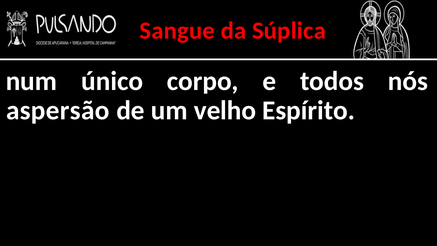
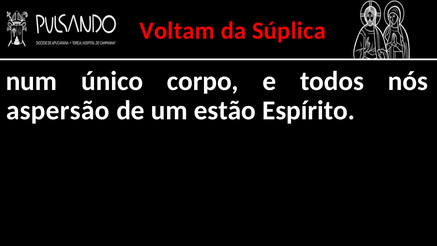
Sangue: Sangue -> Voltam (177, 31)
velho: velho -> estão (225, 111)
